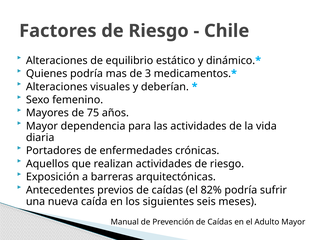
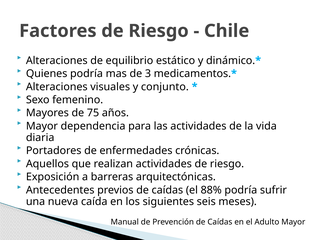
deberían: deberían -> conjunto (165, 87)
82%: 82% -> 88% (211, 190)
